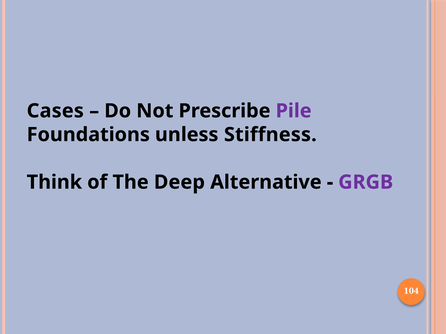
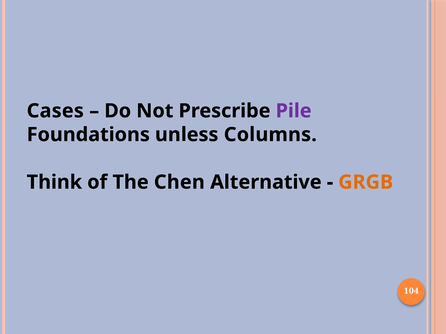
Stiffness: Stiffness -> Columns (270, 135)
Deep: Deep -> Chen (179, 182)
GRGB colour: purple -> orange (366, 182)
